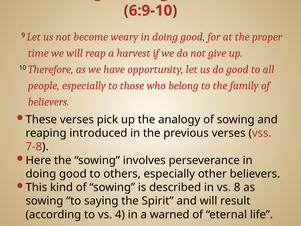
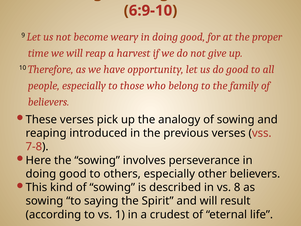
4: 4 -> 1 (120, 214)
warned: warned -> crudest (170, 214)
